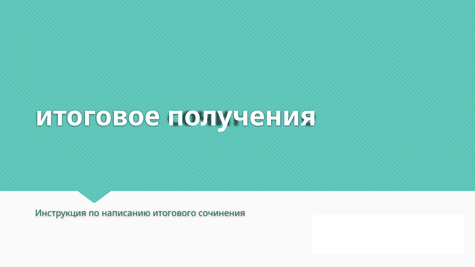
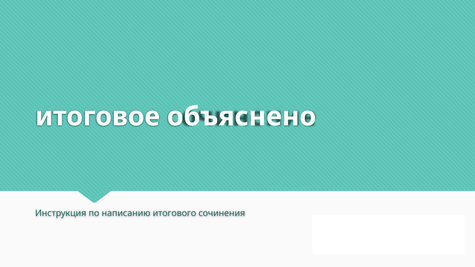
получения: получения -> объяснено (242, 117)
